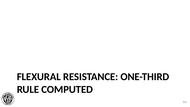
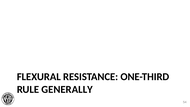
COMPUTED: COMPUTED -> GENERALLY (67, 89)
